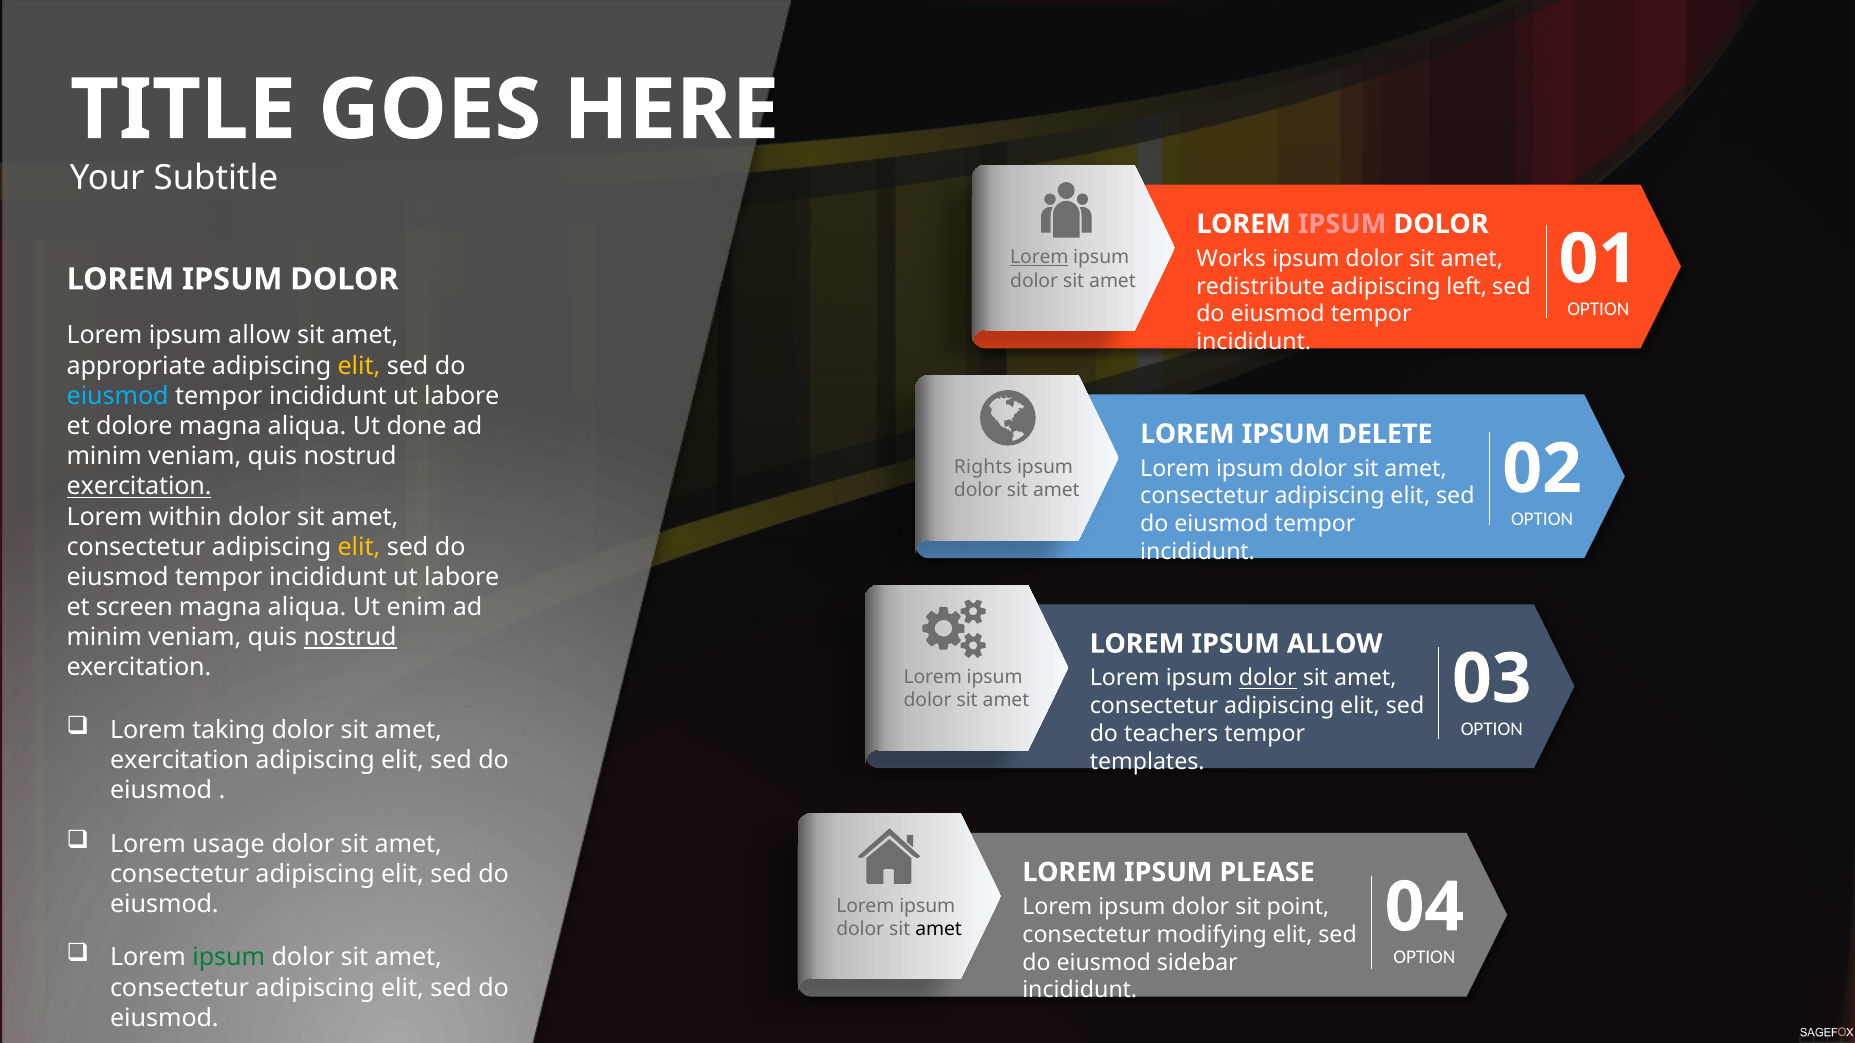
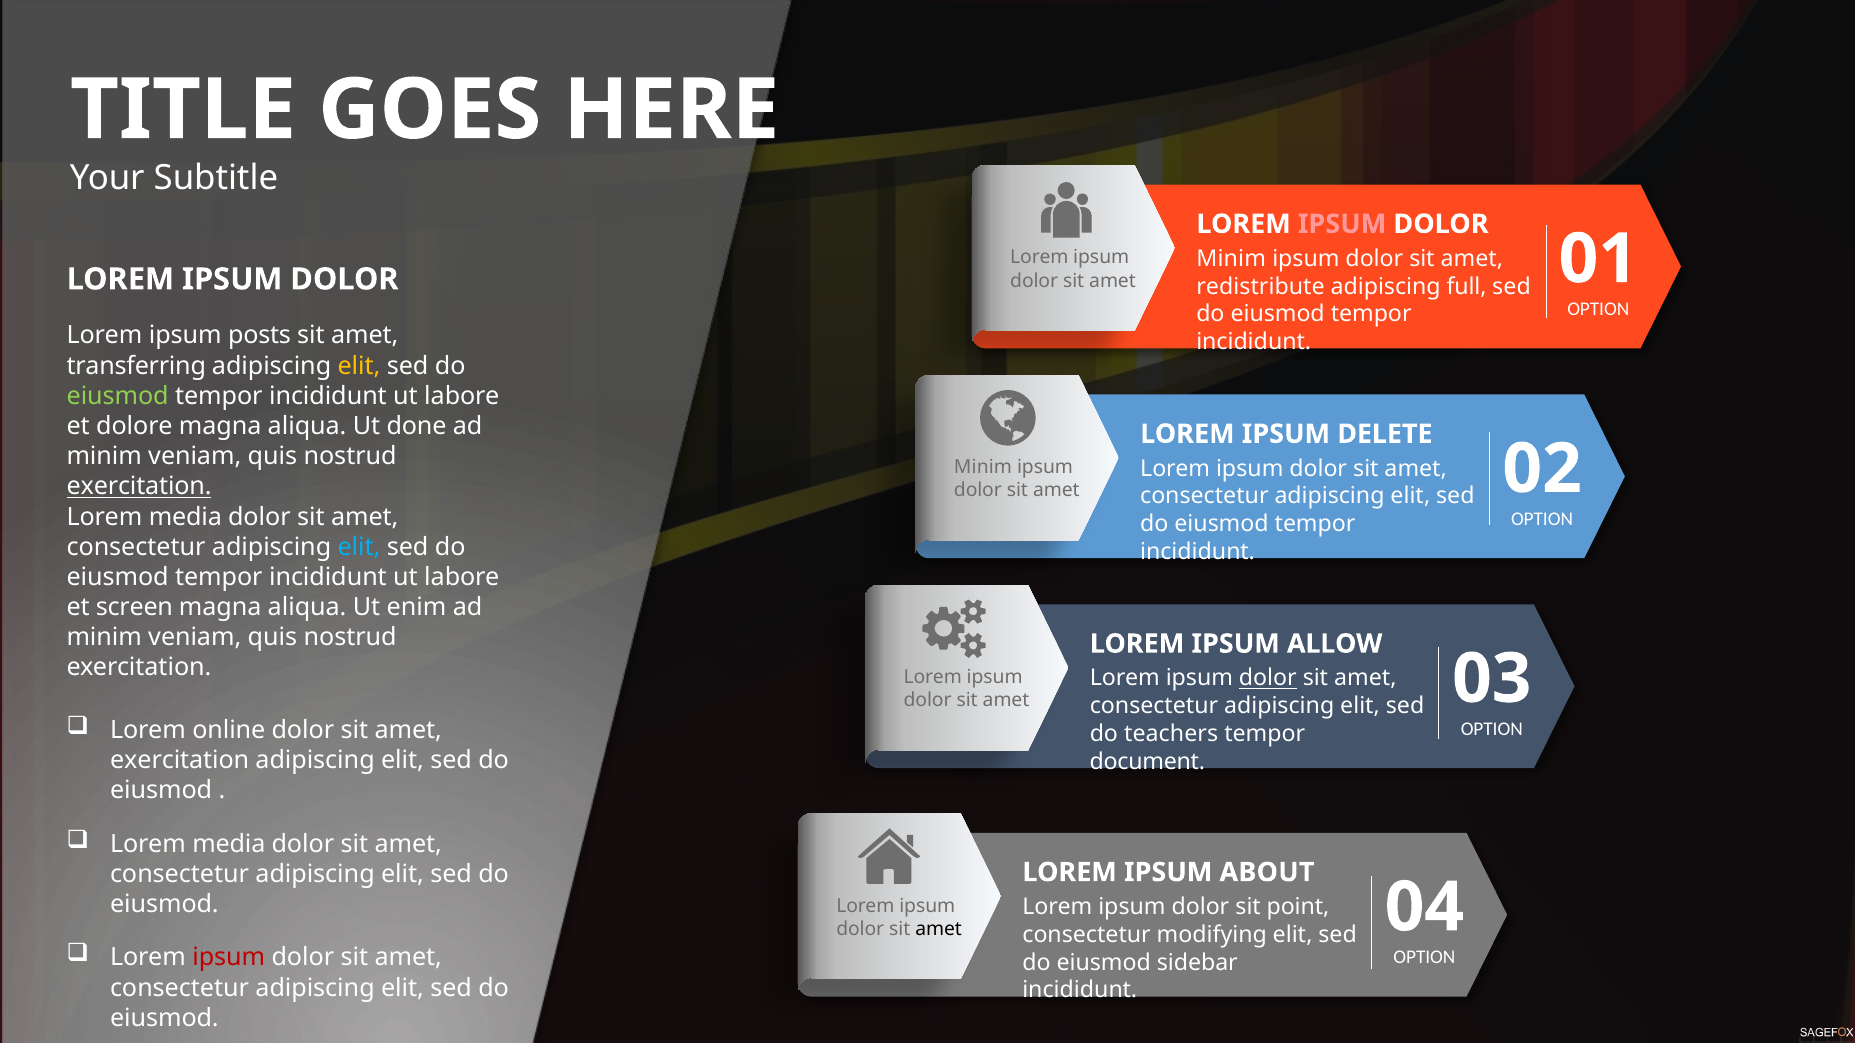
Lorem underline: present -> none (1039, 258)
Works: Works -> Minim (1231, 259)
left: left -> full (1467, 286)
allow: allow -> posts (260, 336)
appropriate: appropriate -> transferring (136, 366)
eiusmod colour: light blue -> light green (118, 396)
Rights: Rights -> Minim (983, 468)
within: within -> media (185, 517)
elit colour: yellow -> light blue (359, 547)
nostrud underline: present -> none (350, 638)
taking: taking -> online (229, 730)
templates: templates -> document (1147, 762)
usage: usage -> media (229, 844)
PLEASE: PLEASE -> ABOUT (1267, 873)
ipsum colour: green -> red (229, 958)
